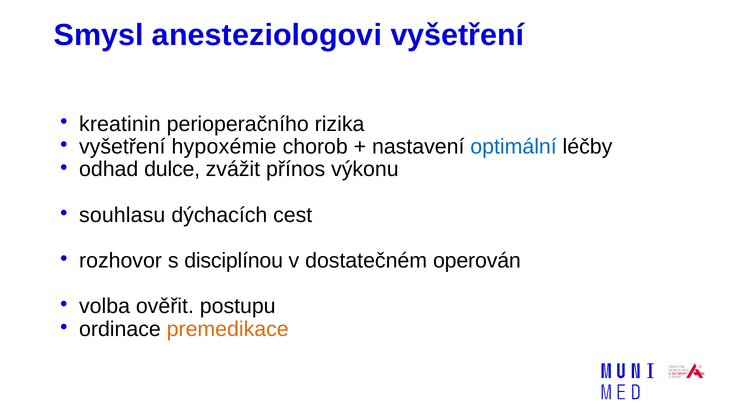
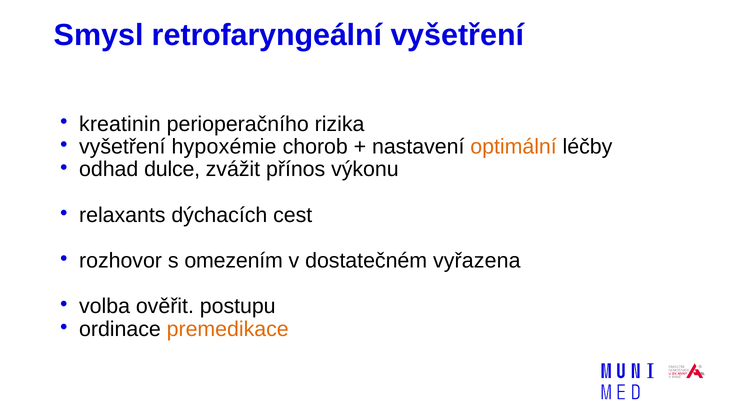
anesteziologovi: anesteziologovi -> retrofaryngeální (267, 35)
optimální colour: blue -> orange (514, 146)
souhlasu: souhlasu -> relaxants (122, 215)
disciplínou: disciplínou -> omezením (234, 261)
operován: operován -> vyřazena (477, 261)
